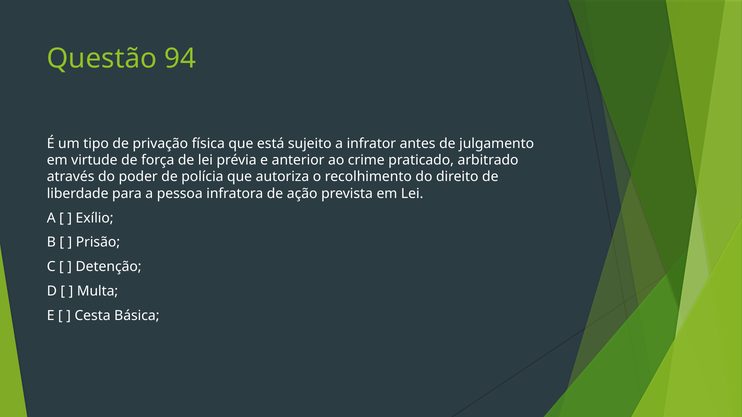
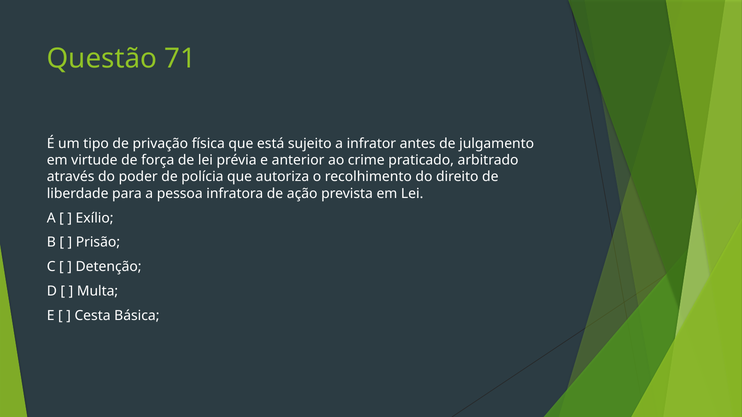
94: 94 -> 71 (180, 59)
